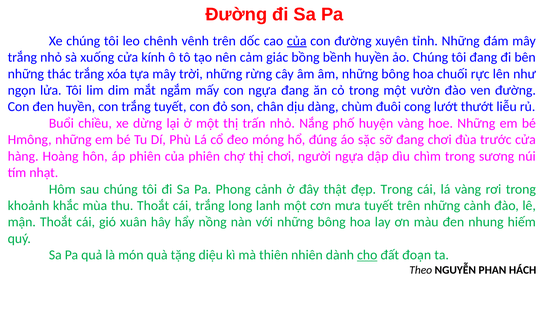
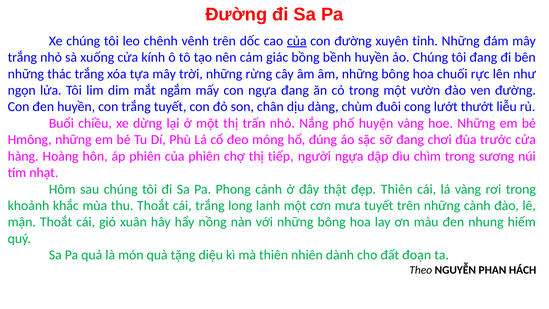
thị chơi: chơi -> tiếp (281, 156)
đẹp Trong: Trong -> Thiên (397, 189)
cho underline: present -> none (367, 255)
